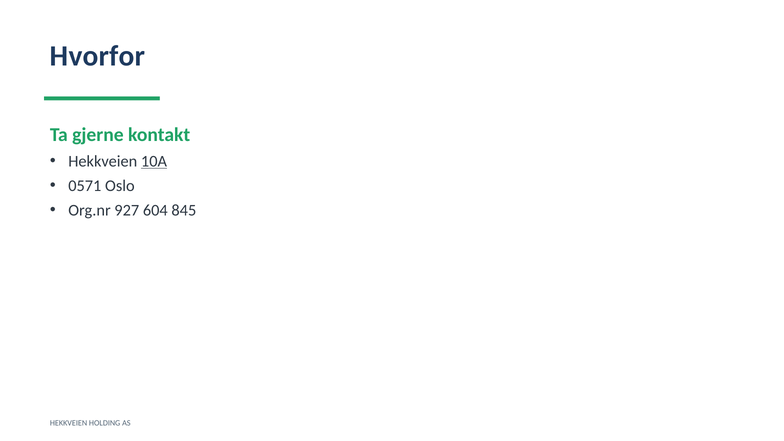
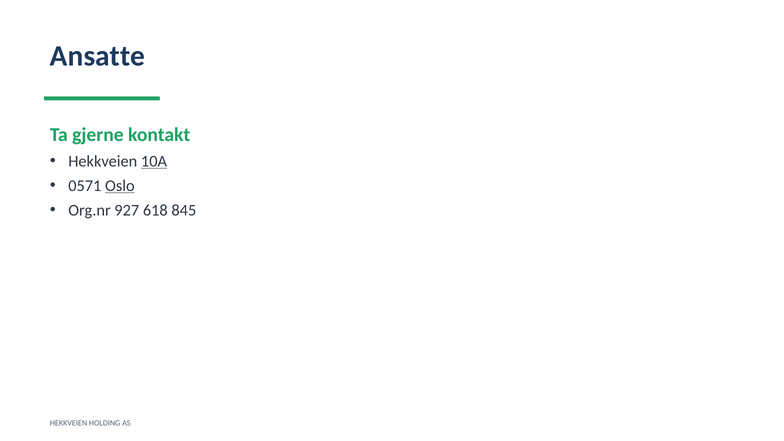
Hvorfor: Hvorfor -> Ansatte (98, 56)
Oslo underline: none -> present (120, 186)
604: 604 -> 618 (155, 210)
